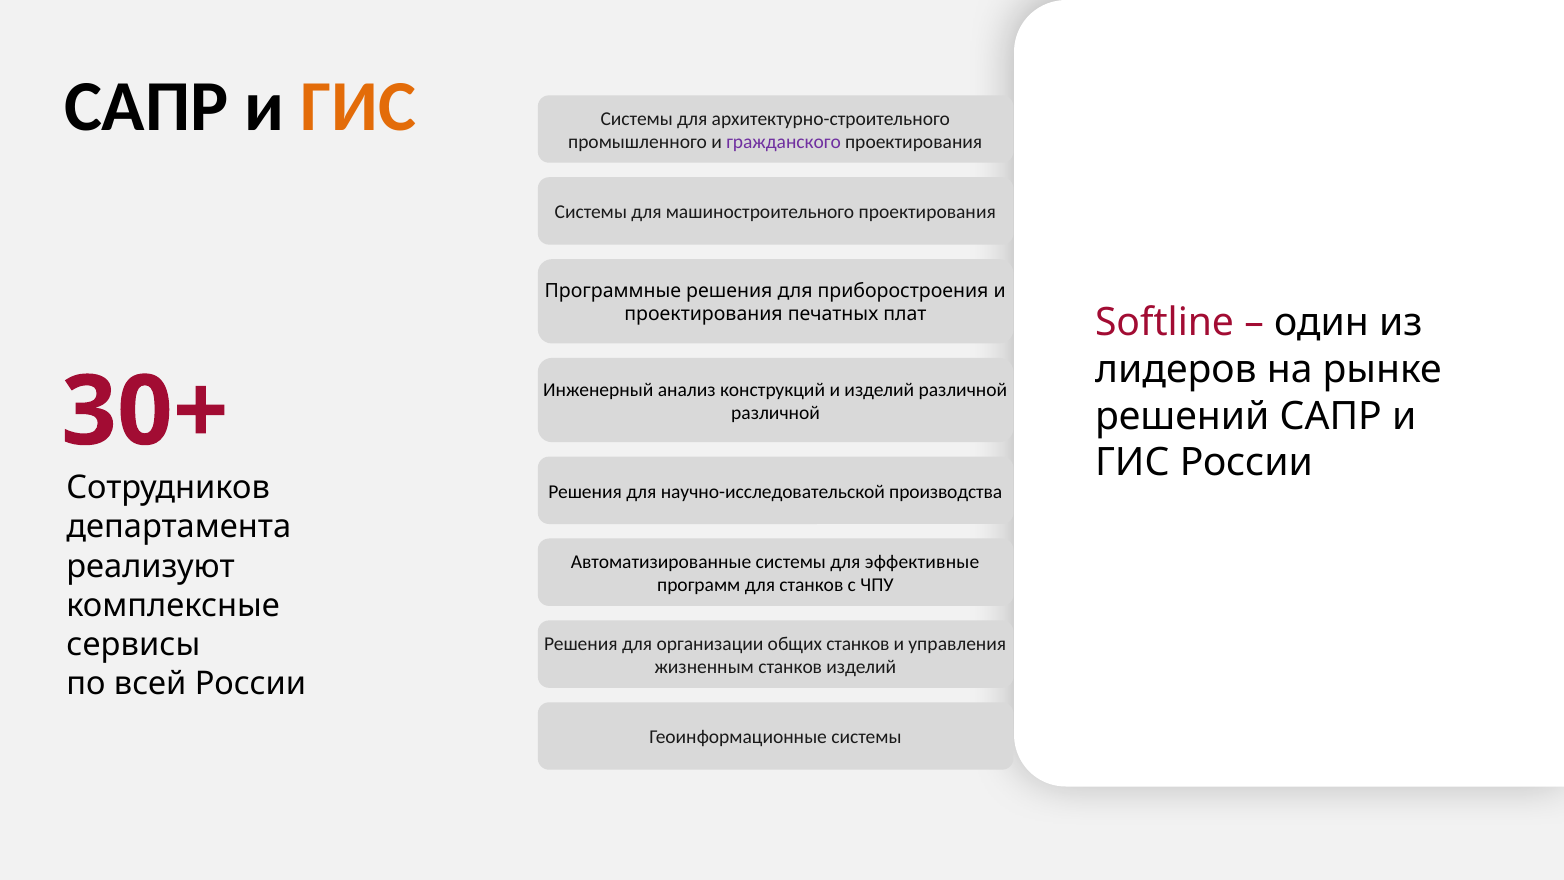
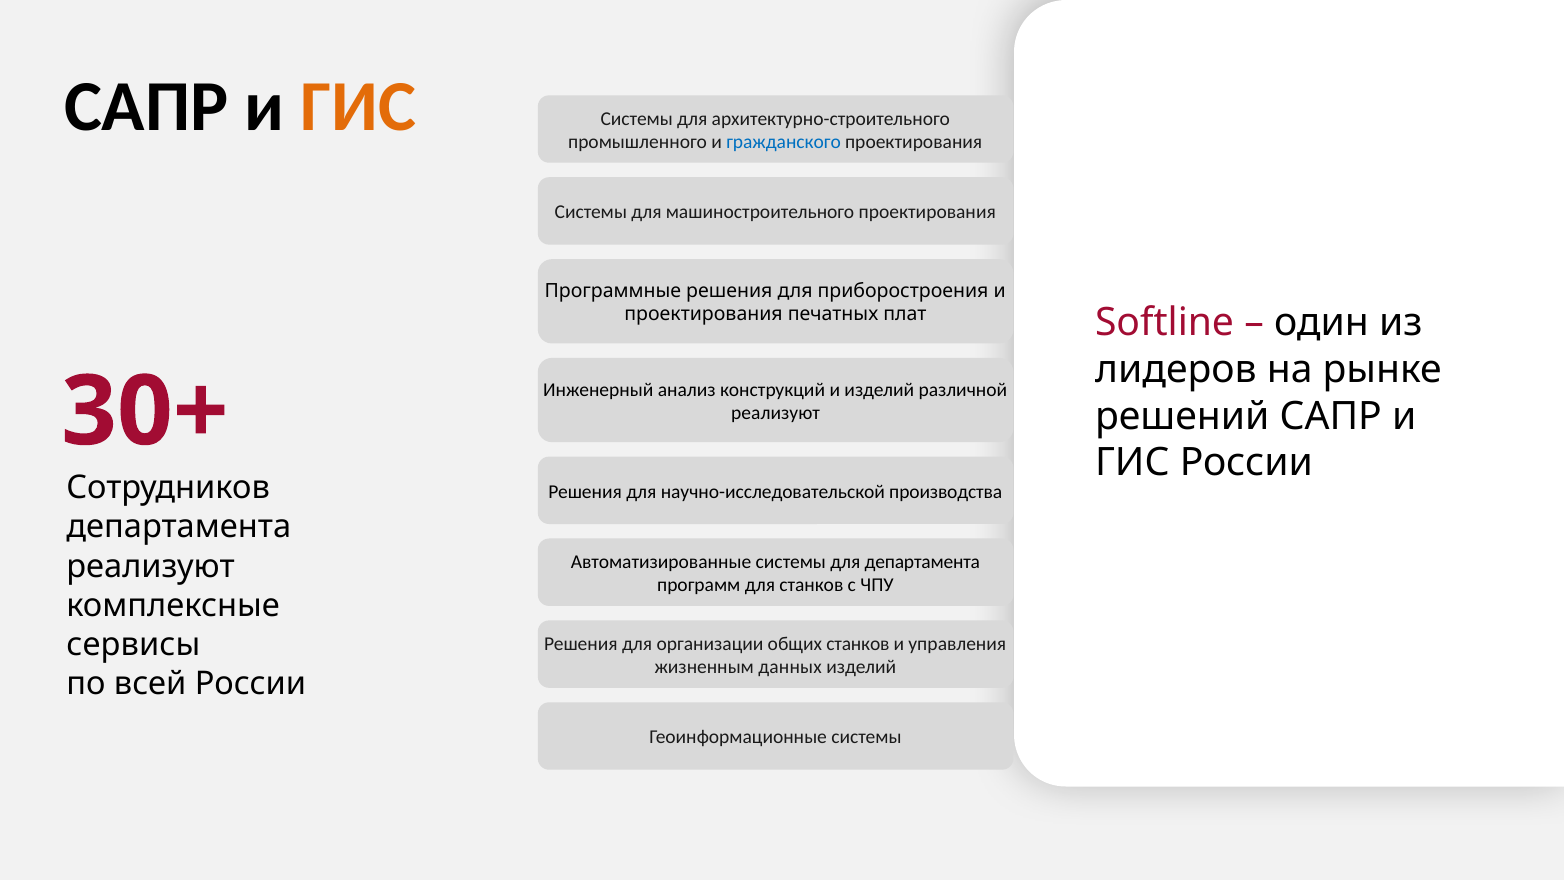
гражданского colour: purple -> blue (784, 142)
различной: различной -> реализуют (776, 413)
для эффективные: эффективные -> департамента (922, 562)
жизненным станков: станков -> данных (790, 667)
